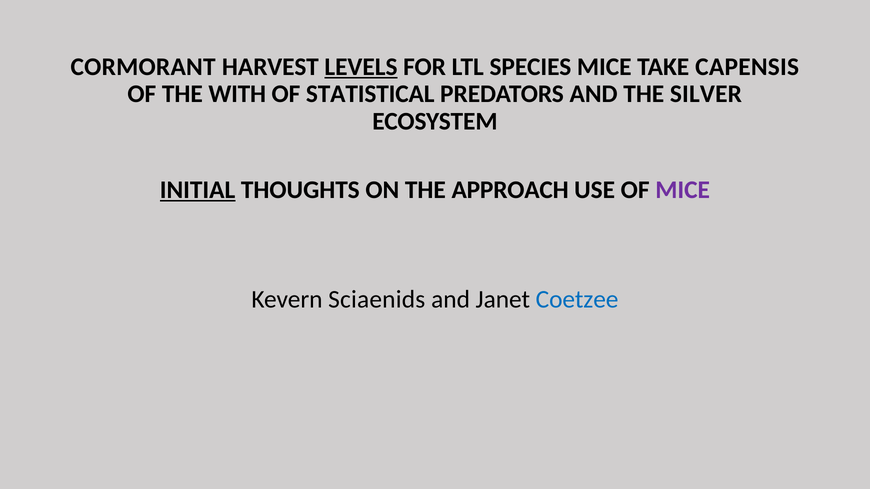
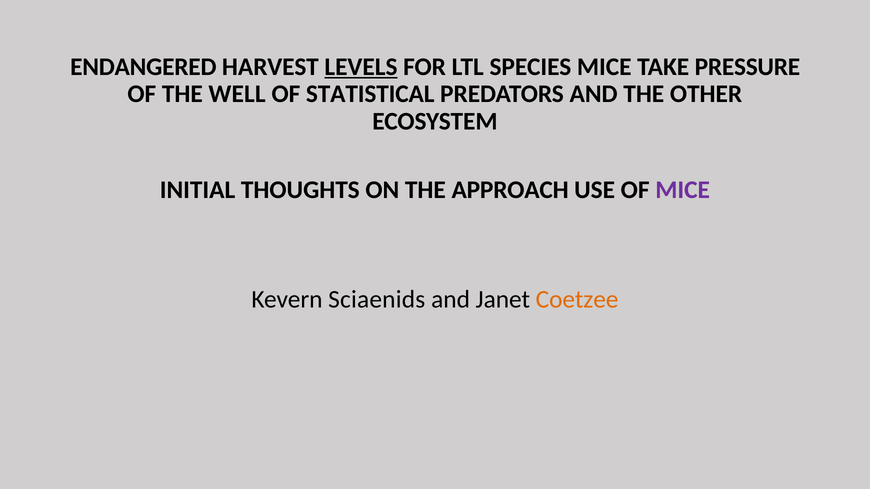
CORMORANT: CORMORANT -> ENDANGERED (143, 67)
CAPENSIS: CAPENSIS -> PRESSURE (747, 67)
WITH: WITH -> WELL (237, 94)
SILVER: SILVER -> OTHER (706, 94)
INITIAL underline: present -> none (198, 190)
Coetzee colour: blue -> orange (577, 300)
